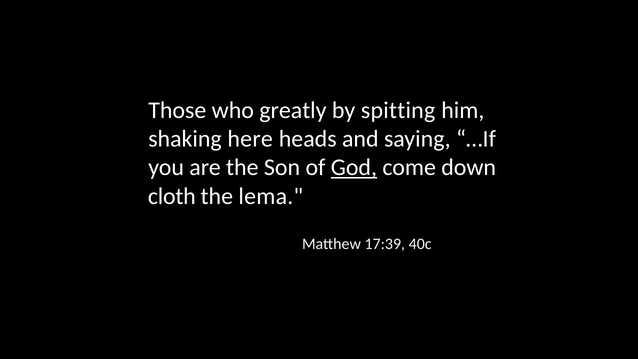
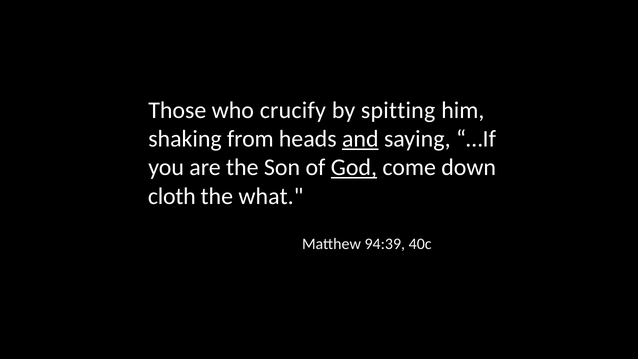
greatly: greatly -> crucify (293, 110)
here: here -> from (250, 139)
and underline: none -> present (360, 139)
lema: lema -> what (271, 196)
17:39: 17:39 -> 94:39 (385, 244)
